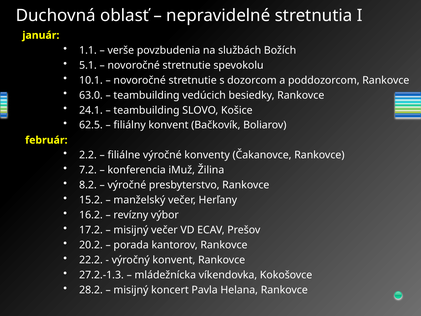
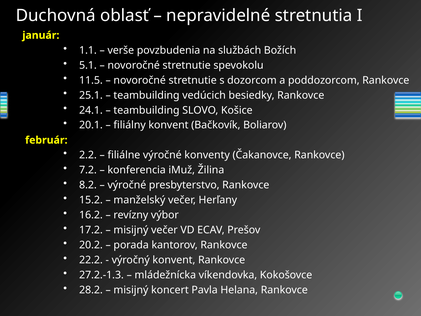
10.1: 10.1 -> 11.5 (91, 80)
63.0: 63.0 -> 25.1 (91, 95)
62.5: 62.5 -> 20.1 (91, 125)
